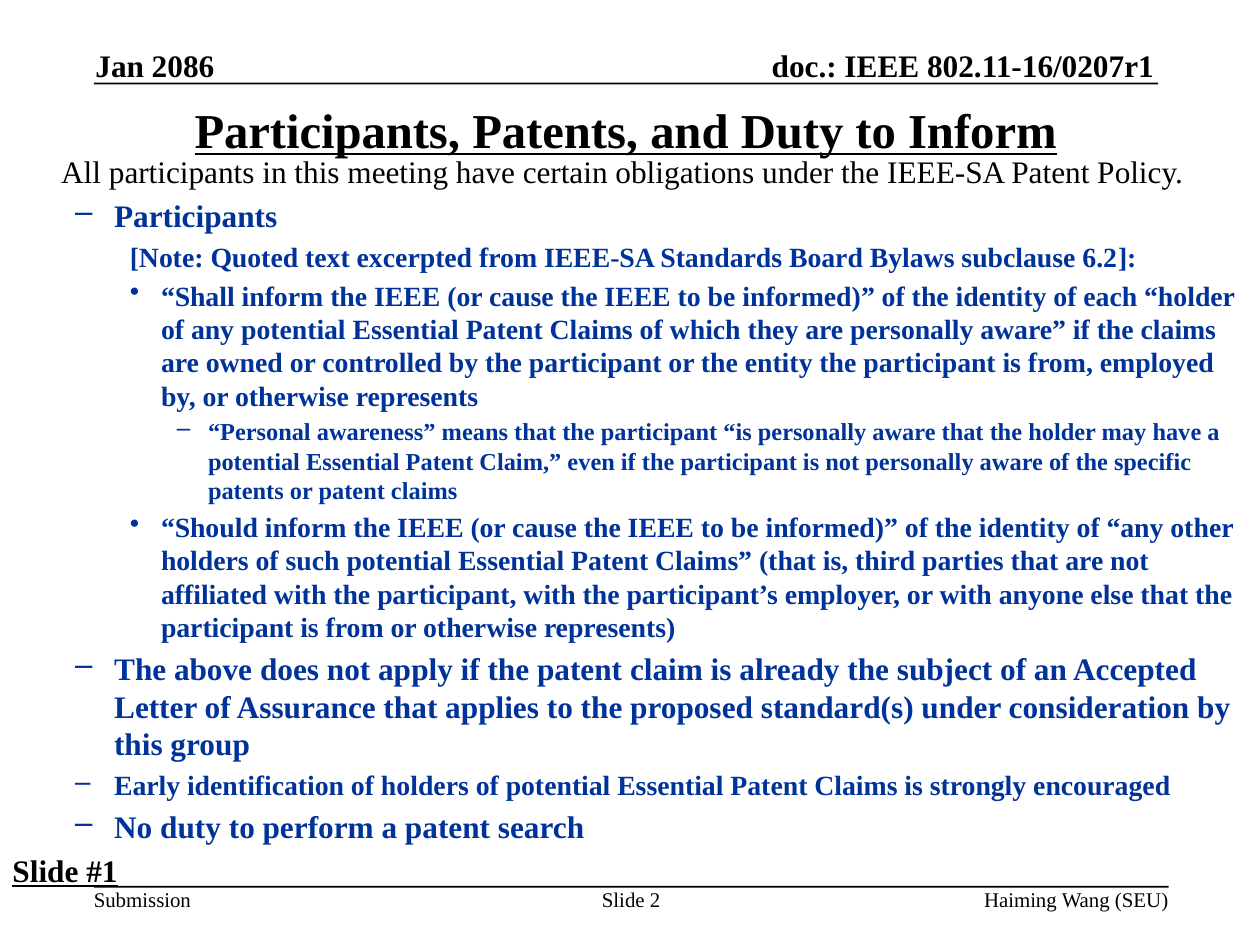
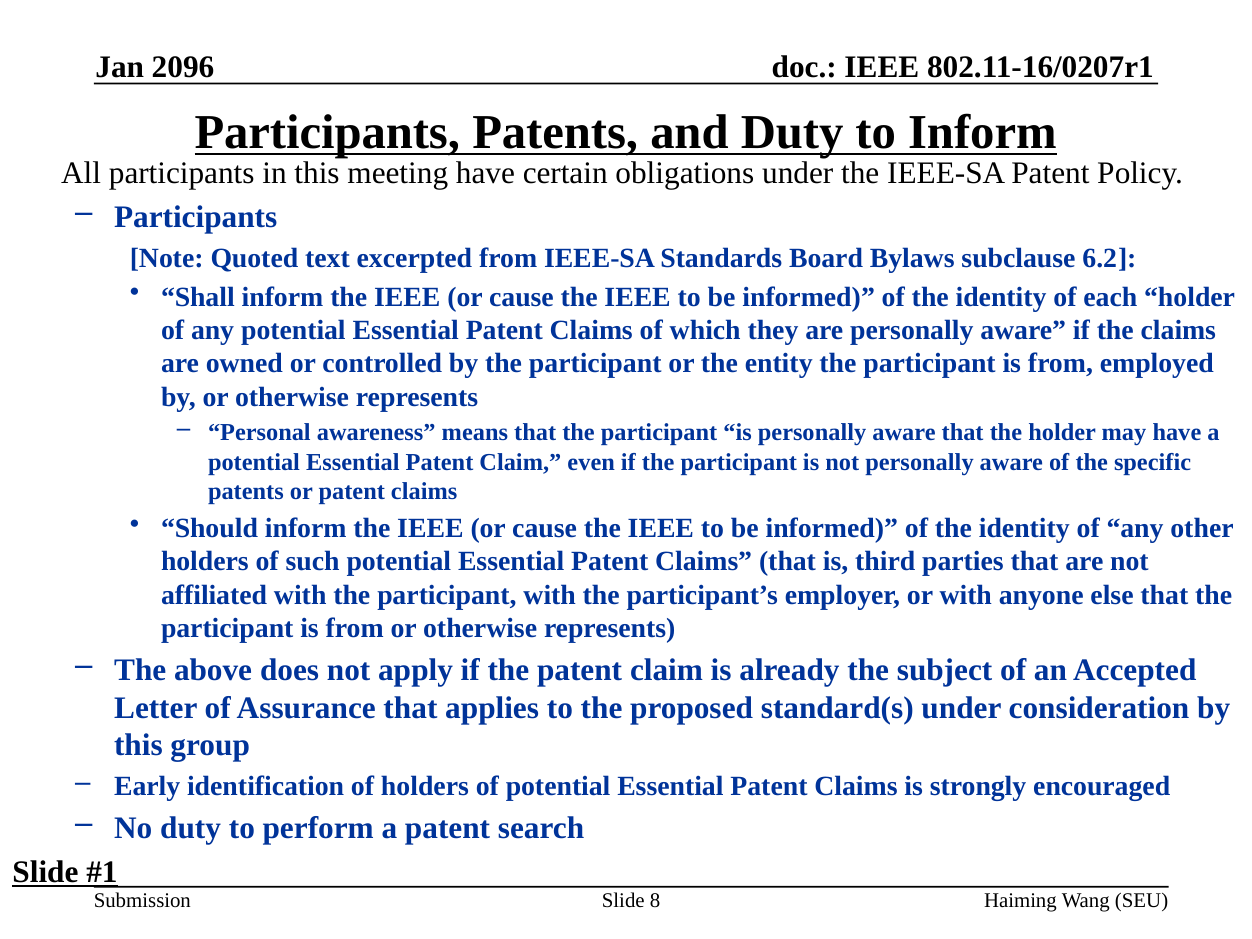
2086: 2086 -> 2096 (183, 67)
2: 2 -> 8 (655, 901)
